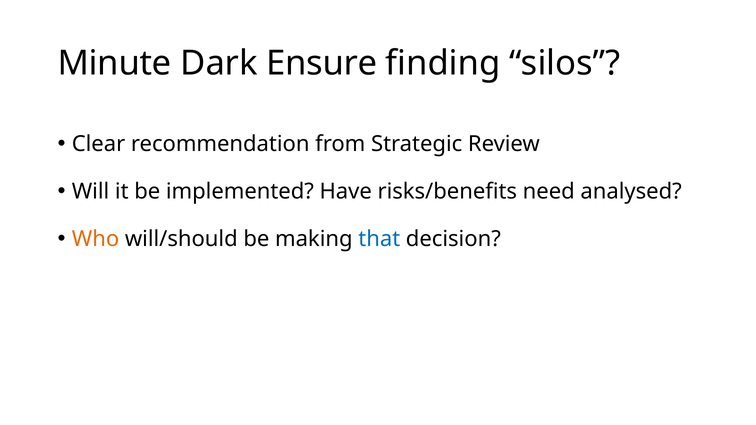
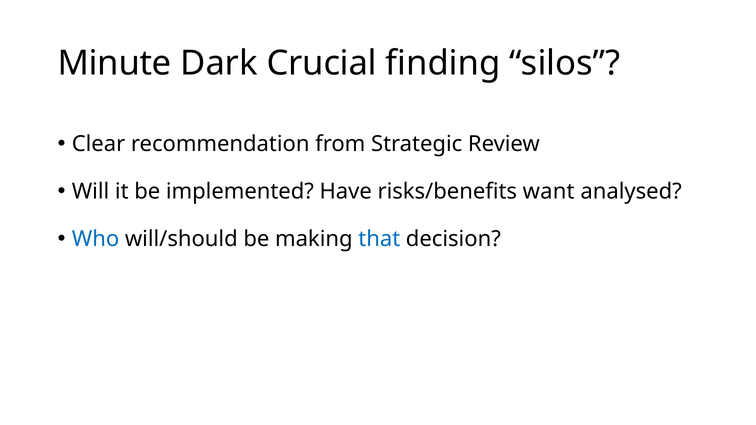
Ensure: Ensure -> Crucial (322, 64)
need: need -> want (549, 192)
Who colour: orange -> blue (96, 239)
